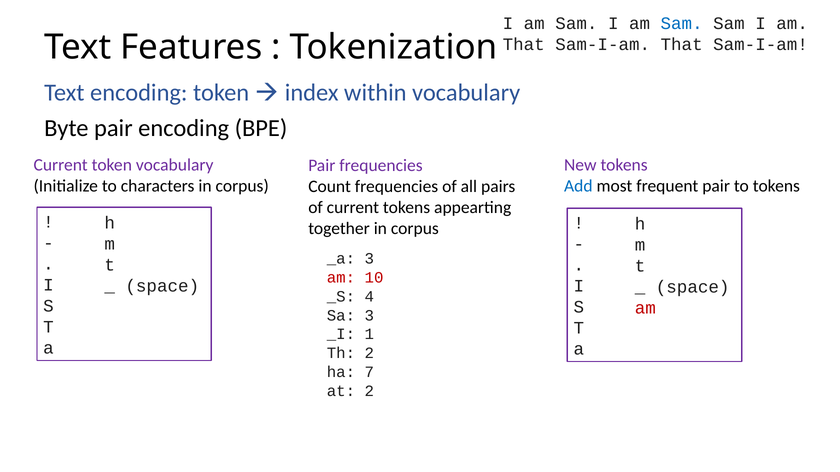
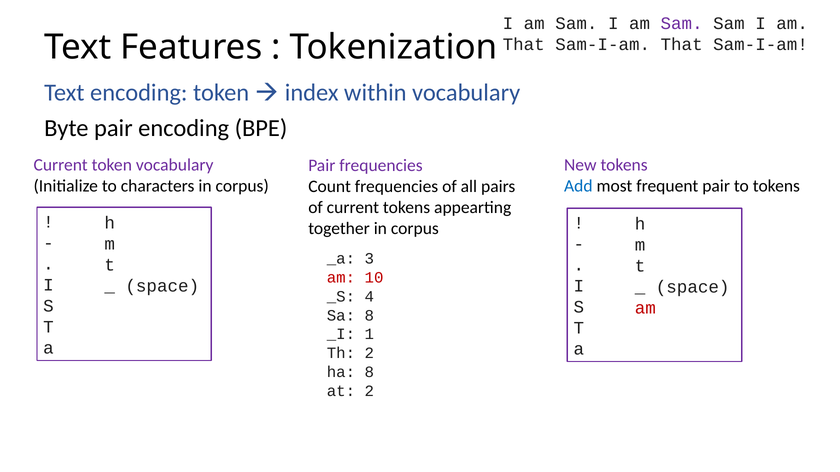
Sam colour: blue -> purple (682, 24)
Sa 3: 3 -> 8 (369, 316)
ha 7: 7 -> 8 (369, 372)
